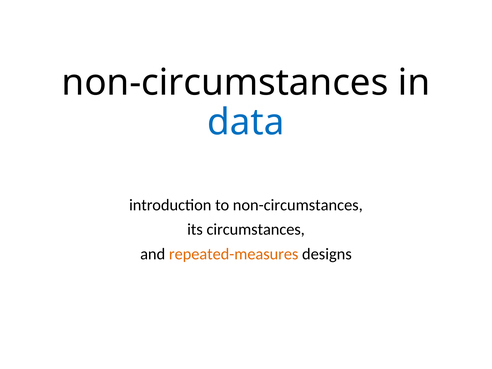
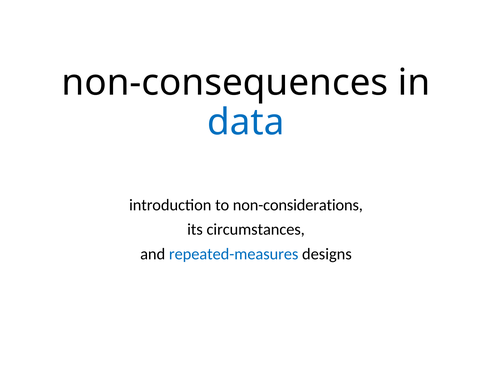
non-circumstances: non-circumstances -> non-consequences (225, 83)
to non-circumstances: non-circumstances -> non-considerations (298, 205)
repeated-measures colour: orange -> blue (234, 254)
